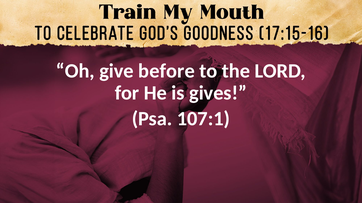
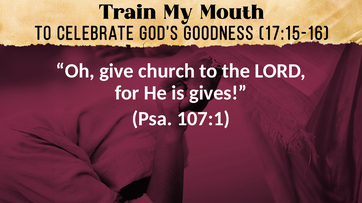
before: before -> church (167, 71)
